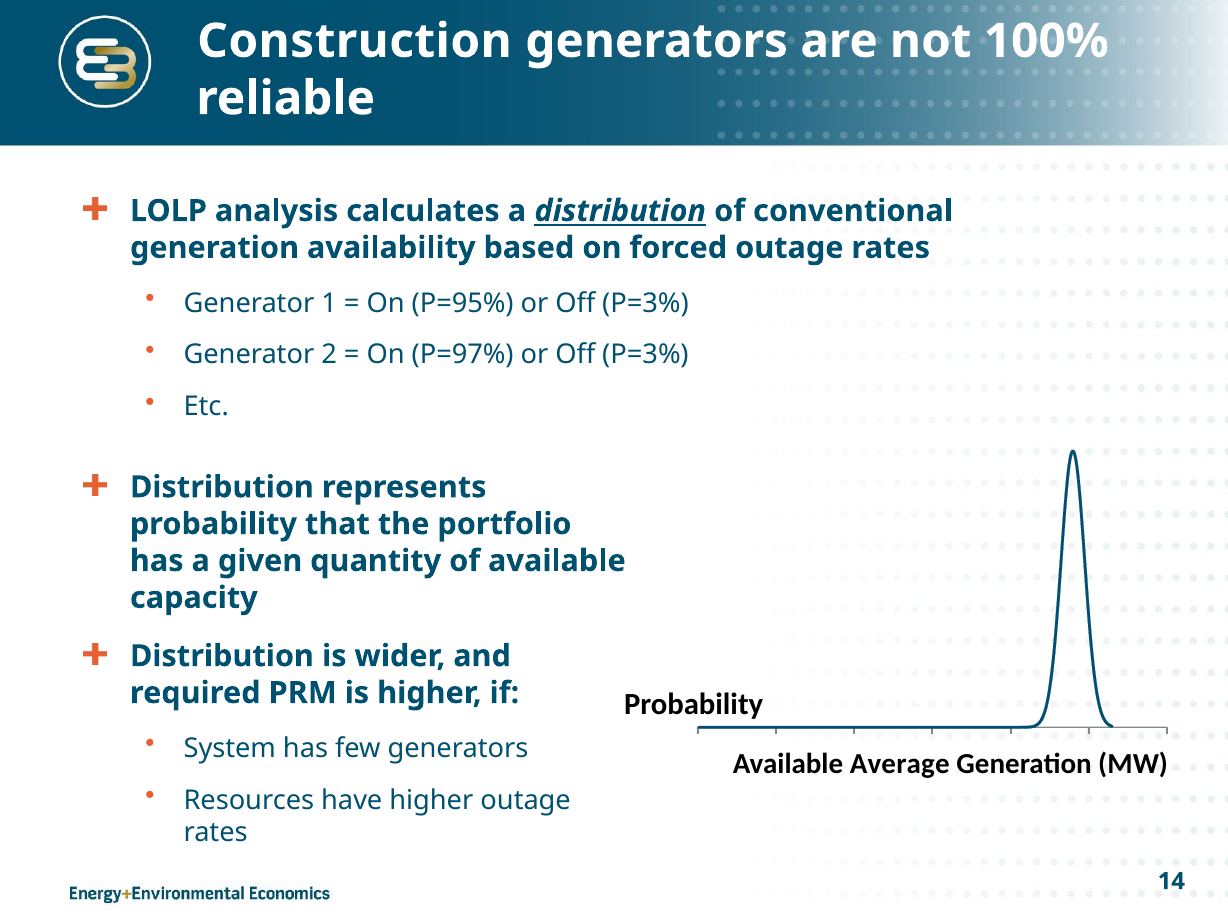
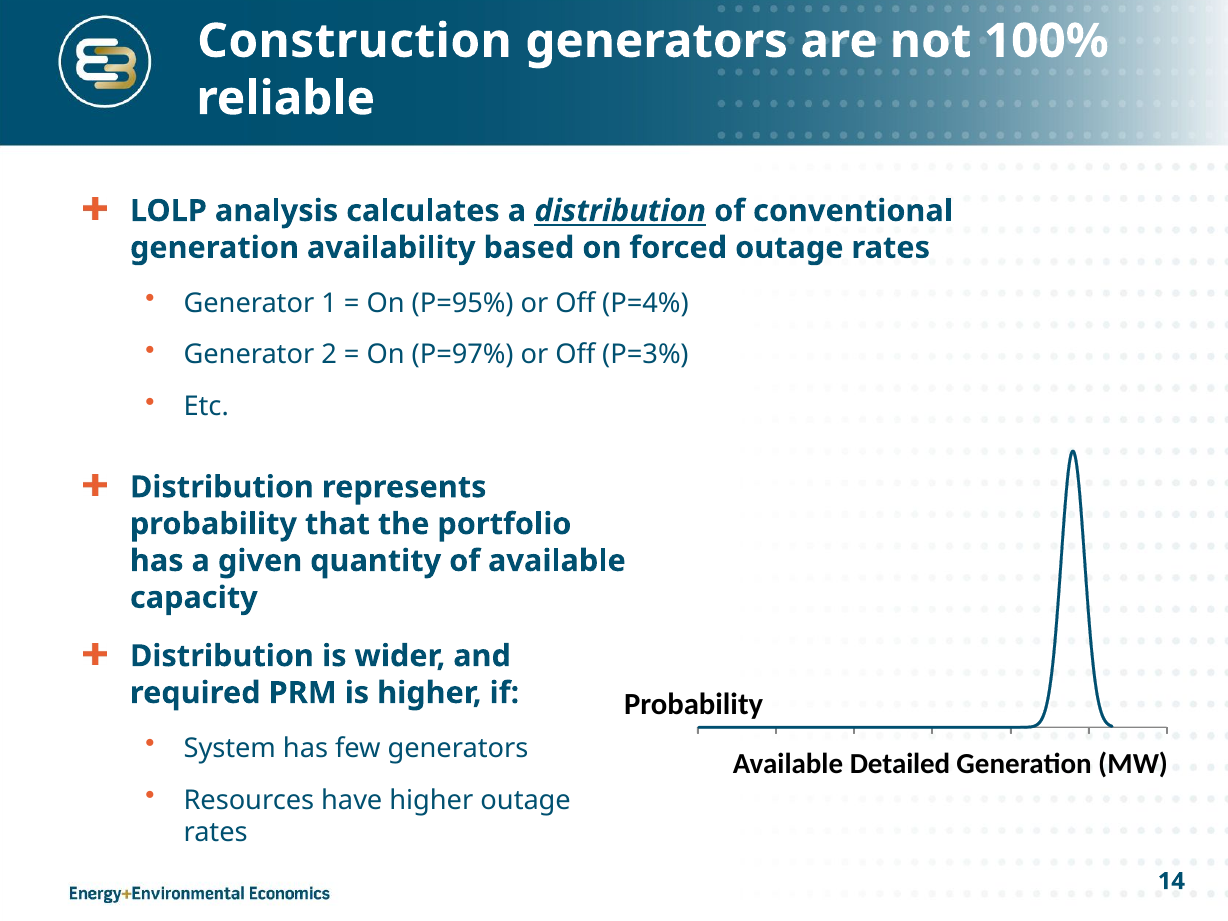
P=95% or Off P=3%: P=3% -> P=4% (645, 303)
Average: Average -> Detailed (900, 764)
